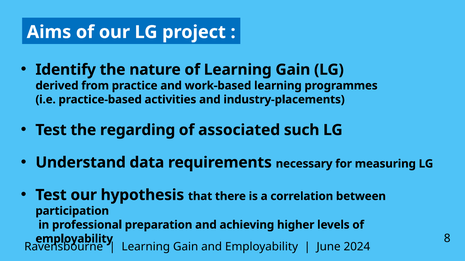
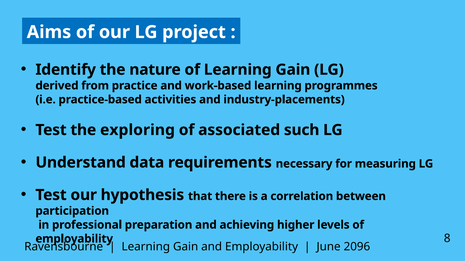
regarding: regarding -> exploring (137, 130)
2024: 2024 -> 2096 (357, 247)
